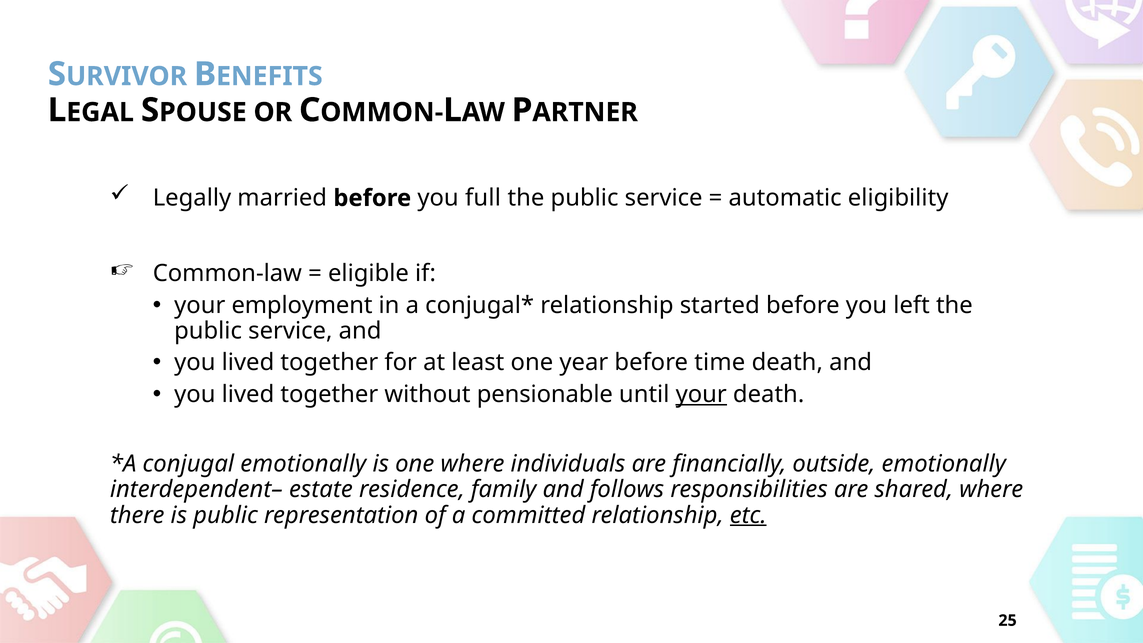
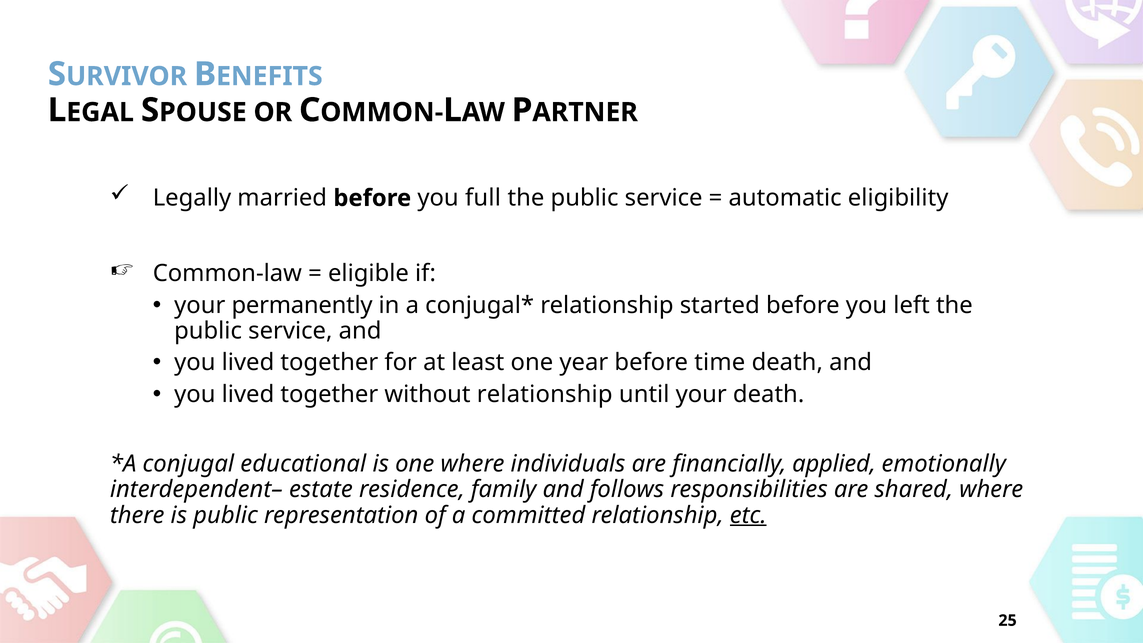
employment: employment -> permanently (302, 305)
without pensionable: pensionable -> relationship (545, 394)
your underline: present -> none (701, 394)
conjugal emotionally: emotionally -> educational (303, 464)
outside: outside -> applied (834, 464)
